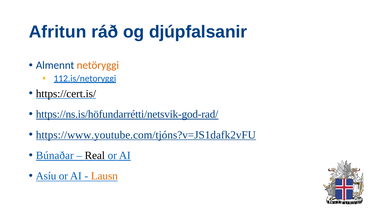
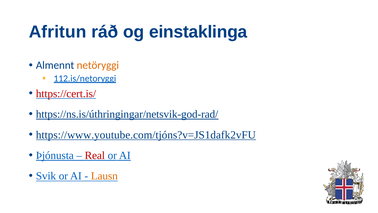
djúpfalsanir: djúpfalsanir -> einstaklinga (198, 32)
https://cert.is/ colour: black -> red (66, 94)
https://ns.is/höfundarrétti/netsvik-god-rad/: https://ns.is/höfundarrétti/netsvik-god-rad/ -> https://ns.is/úthringingar/netsvik-god-rad/ (127, 114)
Búnaðar: Búnaðar -> Þjónusta (55, 155)
Real colour: black -> red (95, 155)
Asíu: Asíu -> Svik (46, 176)
